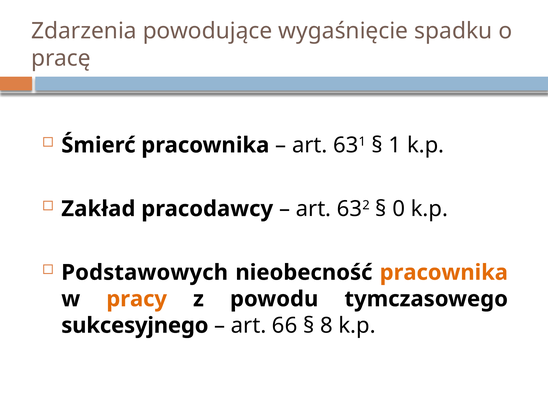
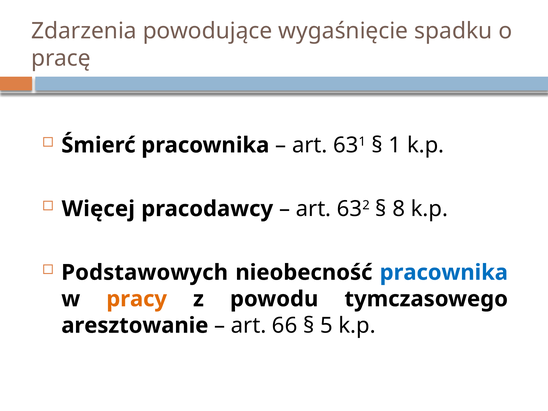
Zakład: Zakład -> Więcej (98, 209)
0: 0 -> 8 (399, 209)
pracownika colour: orange -> blue (444, 272)
sukcesyjnego: sukcesyjnego -> aresztowanie (135, 325)
8: 8 -> 5 (326, 325)
